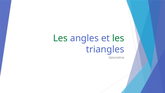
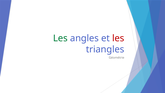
les colour: green -> red (118, 38)
